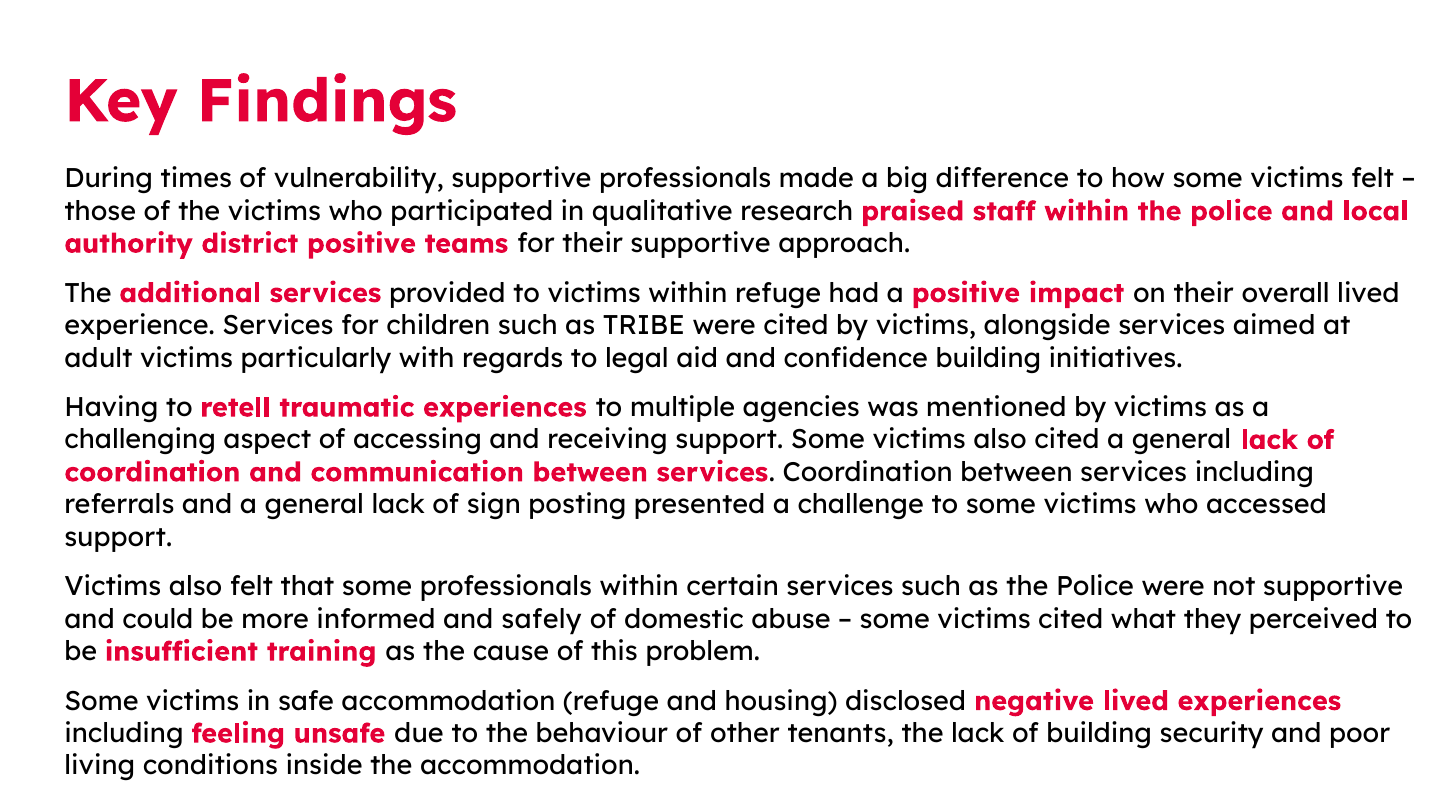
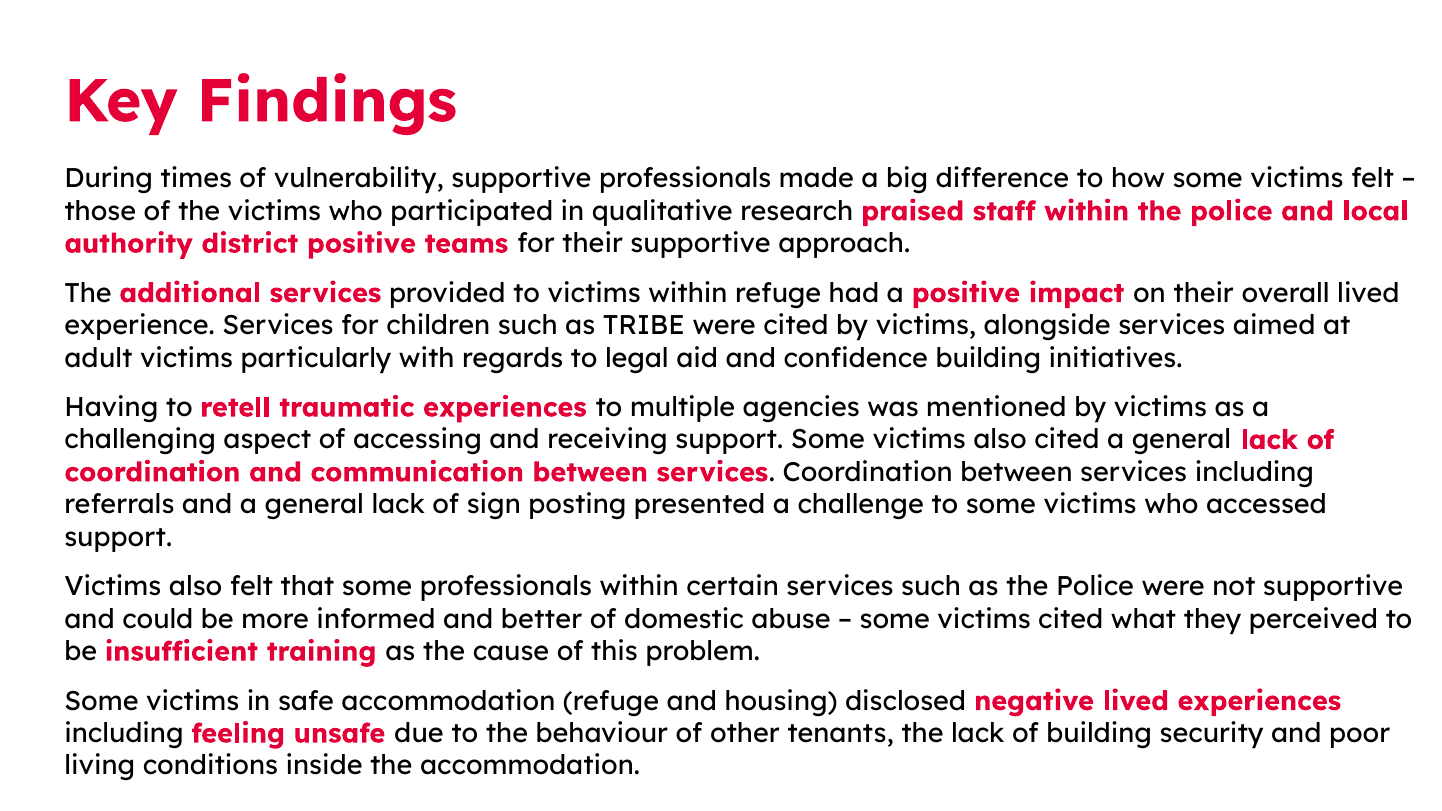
safely: safely -> better (542, 619)
